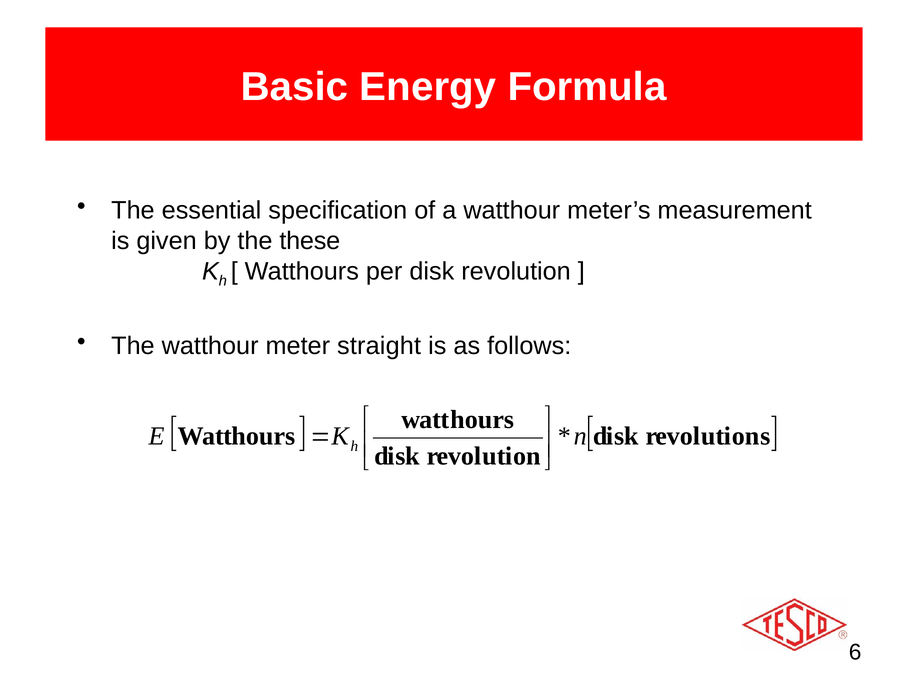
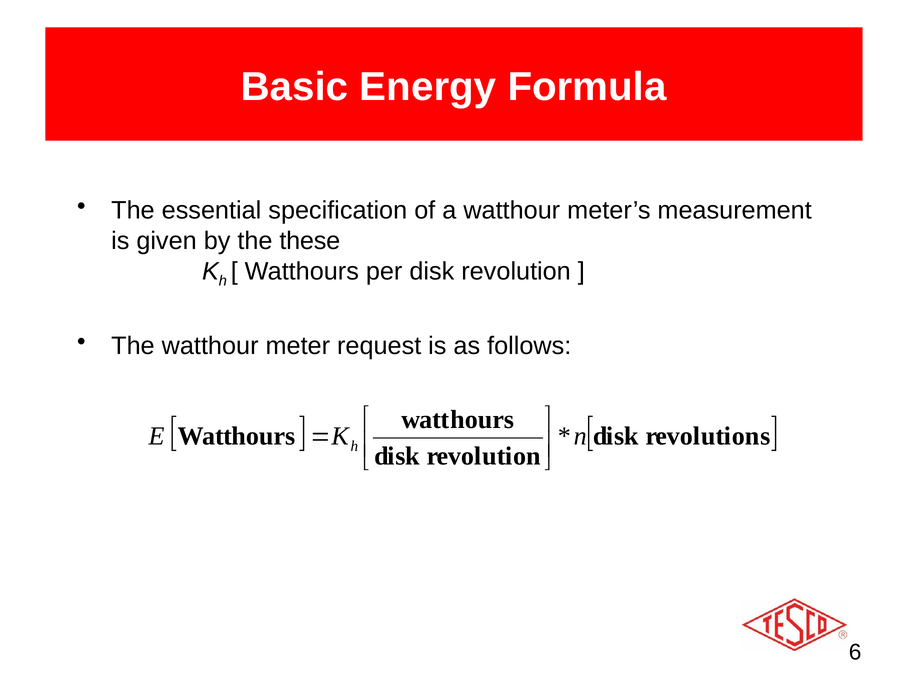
straight: straight -> request (379, 346)
